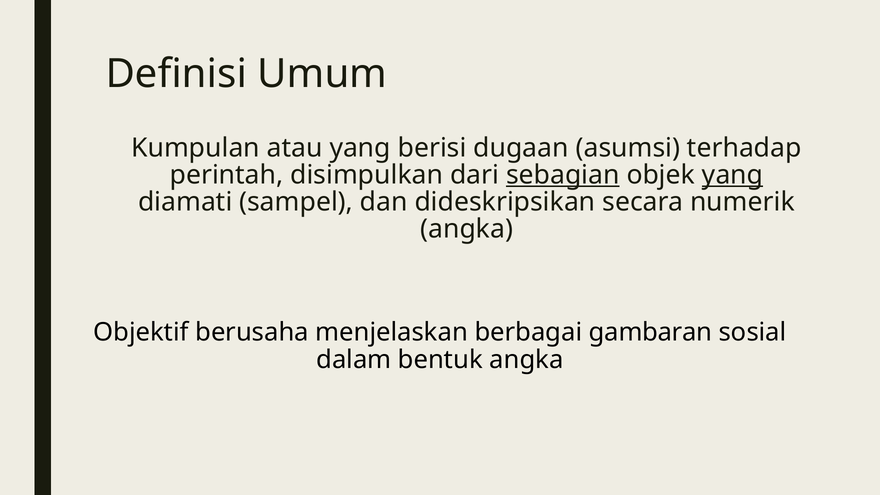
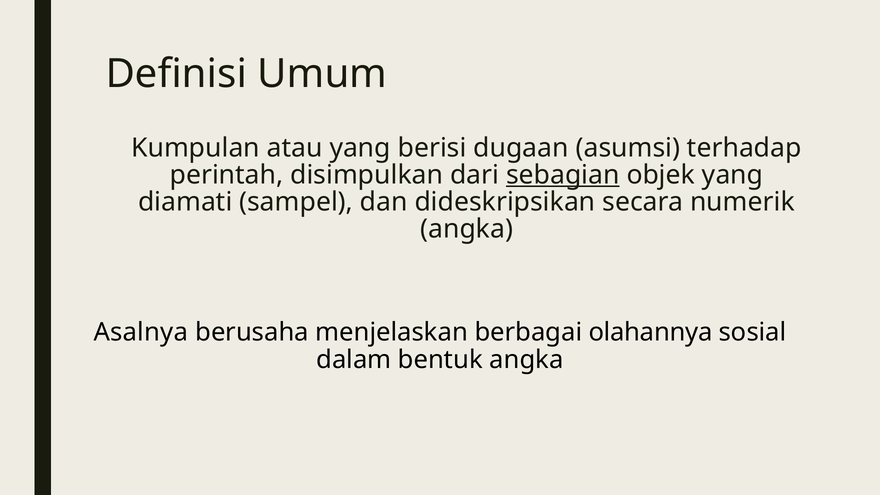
yang underline: present -> none (733, 175)
Objektif: Objektif -> Asalnya (141, 332)
gambaran: gambaran -> olahannya (651, 332)
